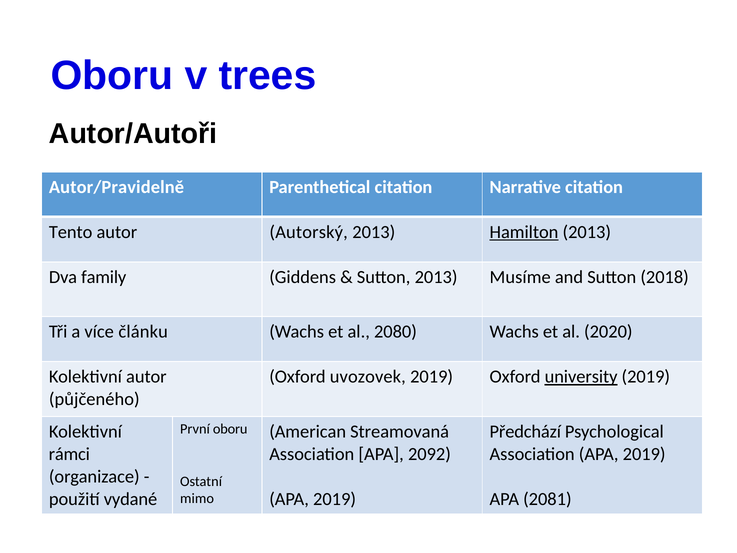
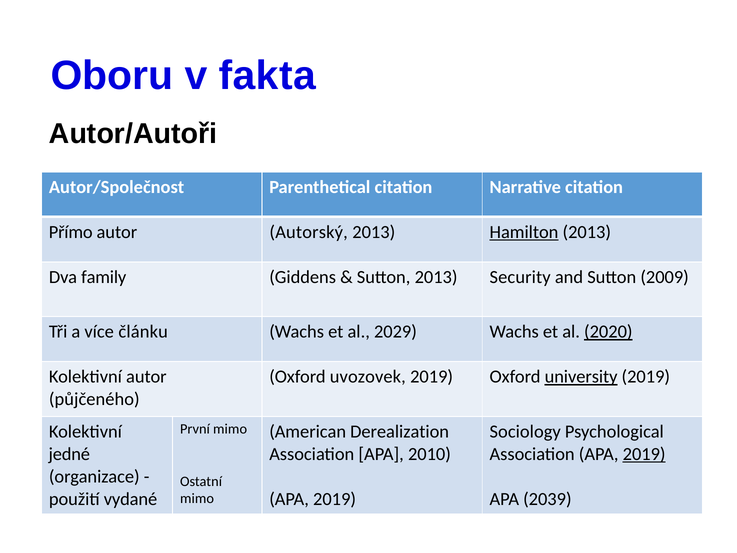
trees: trees -> fakta (267, 76)
Autor/Pravidelně: Autor/Pravidelně -> Autor/Společnost (117, 187)
Tento: Tento -> Přímo (71, 232)
Musíme: Musíme -> Security (520, 277)
2018: 2018 -> 2009 (665, 277)
2080: 2080 -> 2029 (395, 332)
2020 underline: none -> present (608, 332)
První oboru: oboru -> mimo (230, 429)
Streamovaná: Streamovaná -> Derealization (400, 431)
Předchází: Předchází -> Sociology (525, 431)
rámci: rámci -> jedné (69, 454)
2092: 2092 -> 2010 (429, 454)
2019 underline: none -> present (644, 454)
2081: 2081 -> 2039 (547, 499)
